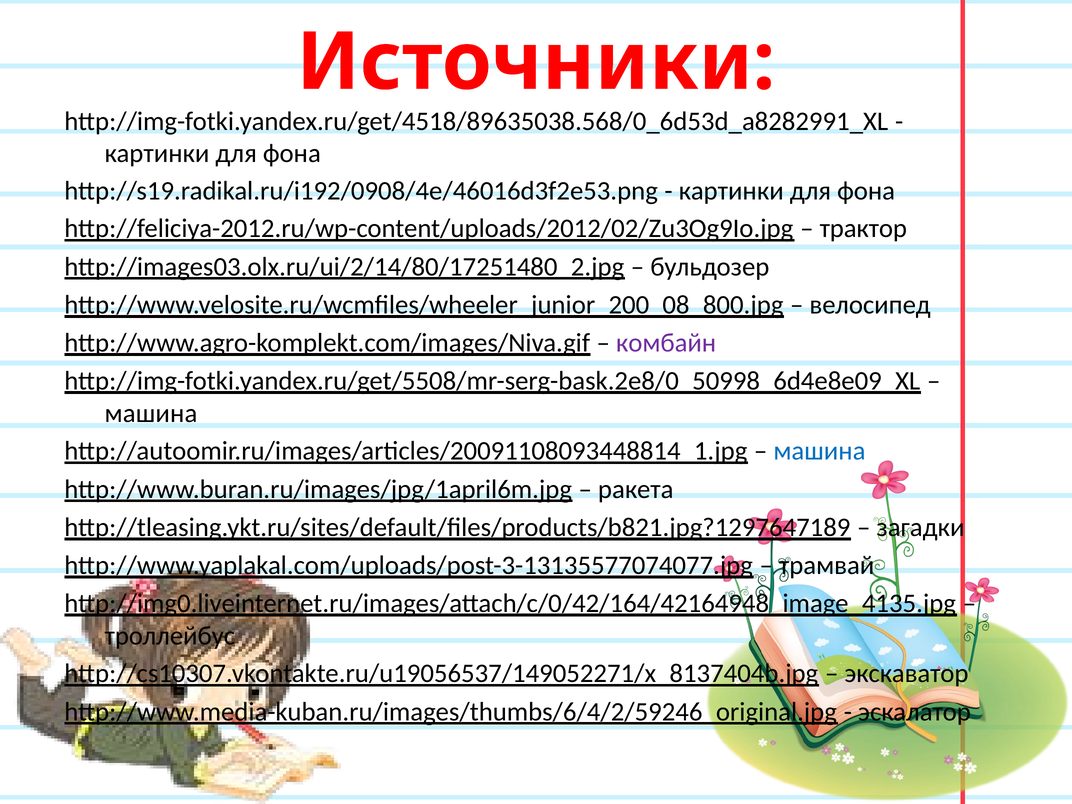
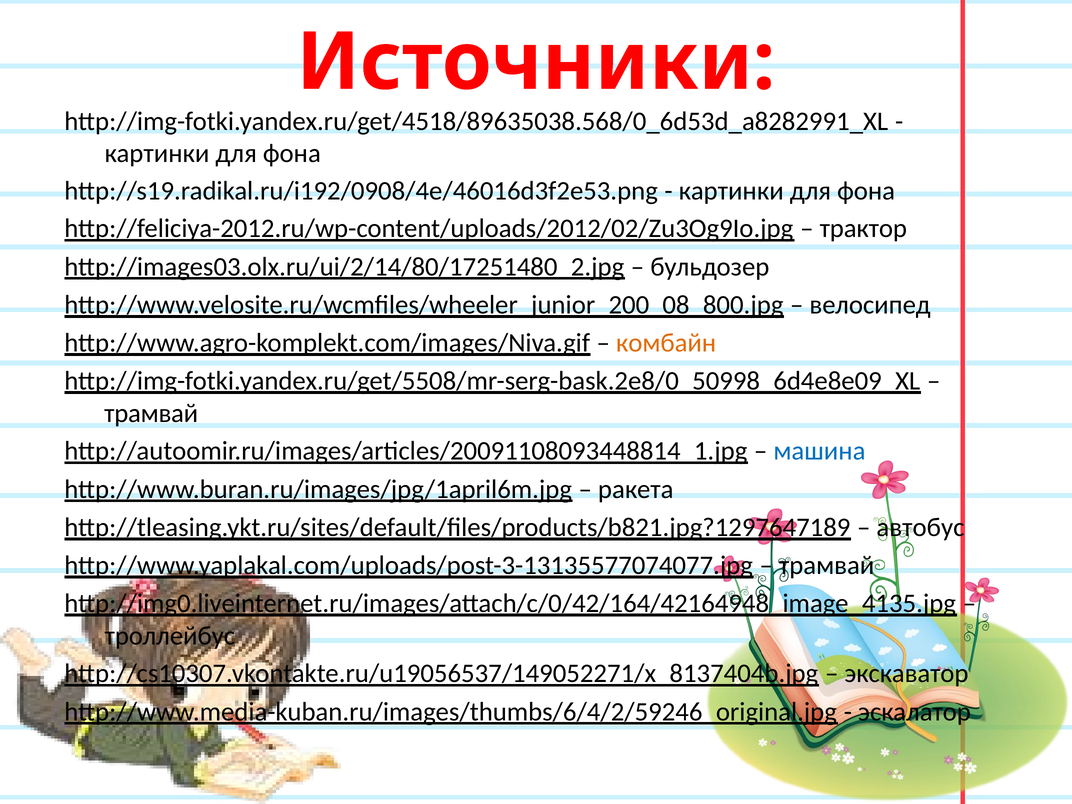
комбайн colour: purple -> orange (666, 343)
машина: машина -> трамвай (151, 414)
загадки: загадки -> автобус (920, 527)
